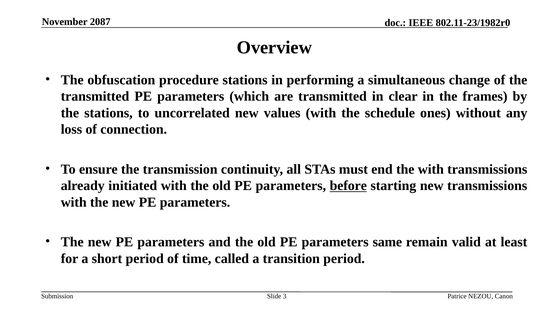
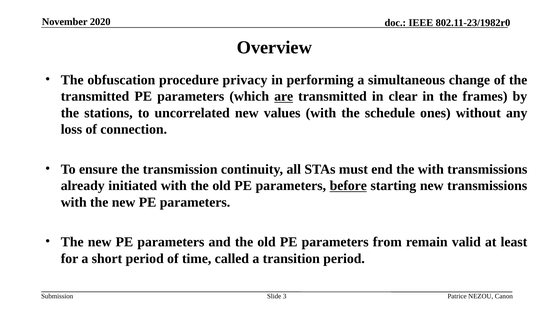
2087: 2087 -> 2020 (100, 22)
procedure stations: stations -> privacy (245, 80)
are underline: none -> present (284, 96)
same: same -> from (387, 242)
